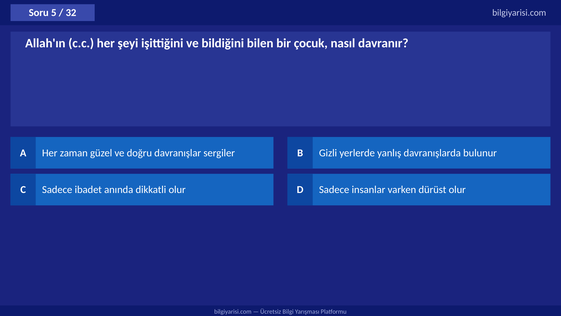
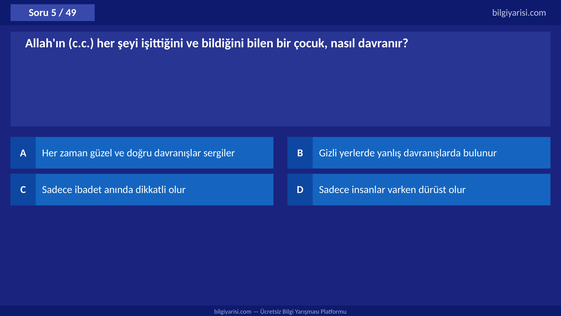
32: 32 -> 49 (71, 13)
